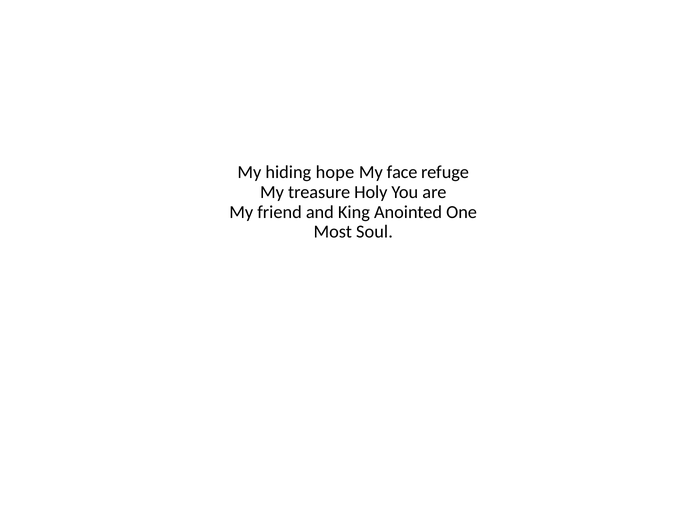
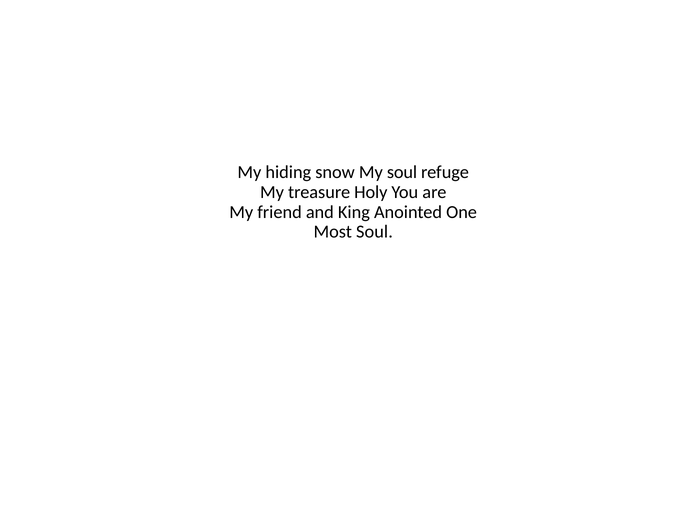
hope: hope -> snow (335, 172)
My face: face -> soul (402, 172)
